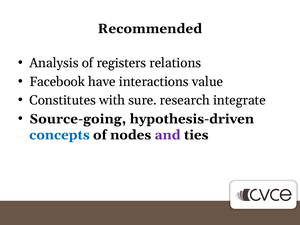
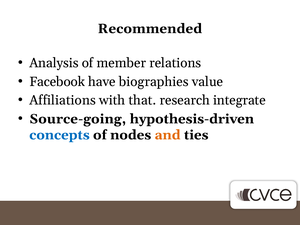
registers: registers -> member (121, 63)
interactions: interactions -> biographies (154, 82)
Constitutes: Constitutes -> Affiliations (63, 100)
sure: sure -> that (142, 100)
and colour: purple -> orange (168, 135)
